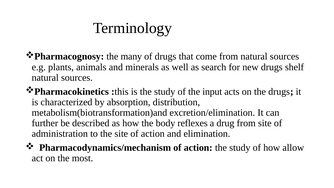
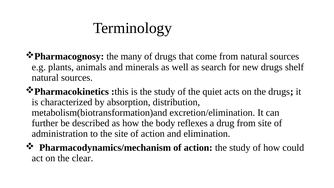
input: input -> quiet (212, 92)
allow: allow -> could (293, 148)
most: most -> clear (83, 158)
